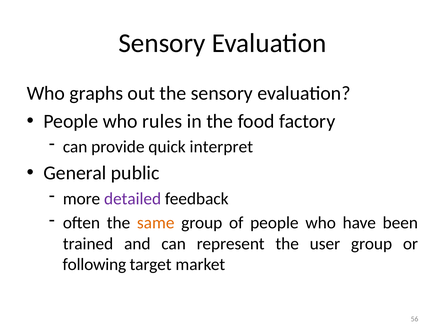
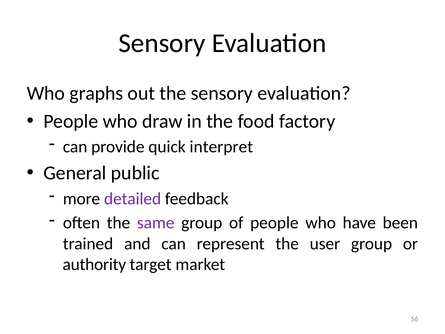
rules: rules -> draw (162, 121)
same colour: orange -> purple (156, 223)
following: following -> authority (94, 264)
